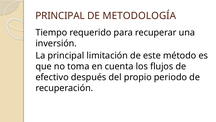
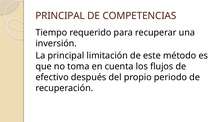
METODOLOGÍA: METODOLOGÍA -> COMPETENCIAS (139, 16)
